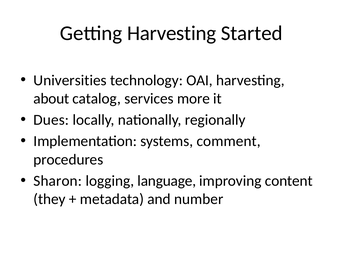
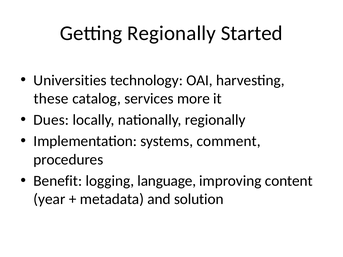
Getting Harvesting: Harvesting -> Regionally (171, 33)
about: about -> these (51, 99)
Sharon: Sharon -> Benefit (58, 181)
they: they -> year (49, 199)
number: number -> solution (199, 199)
